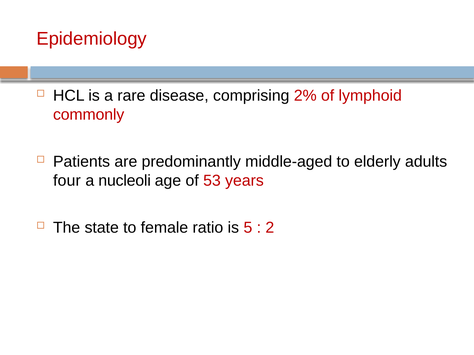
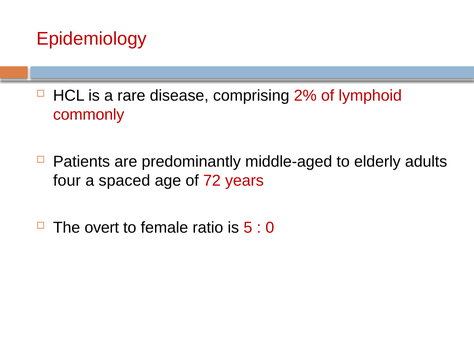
nucleoli: nucleoli -> spaced (124, 181)
53: 53 -> 72 (212, 181)
state: state -> overt (102, 228)
2: 2 -> 0 (270, 228)
